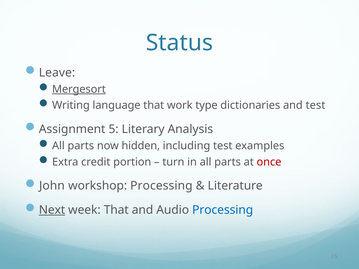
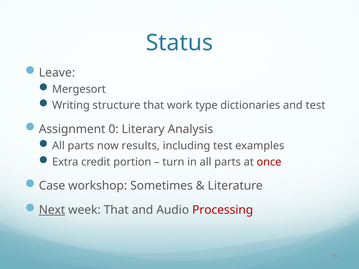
Mergesort underline: present -> none (79, 89)
language: language -> structure (116, 105)
5: 5 -> 0 (114, 129)
hidden: hidden -> results (141, 146)
John: John -> Case (52, 186)
workshop Processing: Processing -> Sometimes (161, 186)
Processing colour: blue -> red (223, 210)
